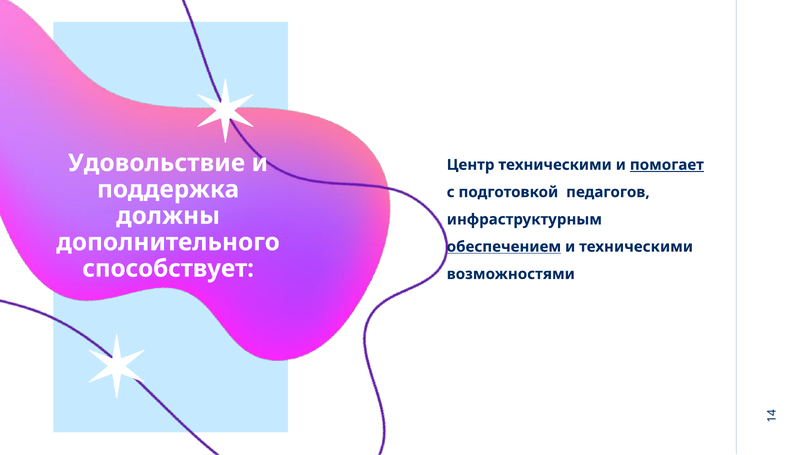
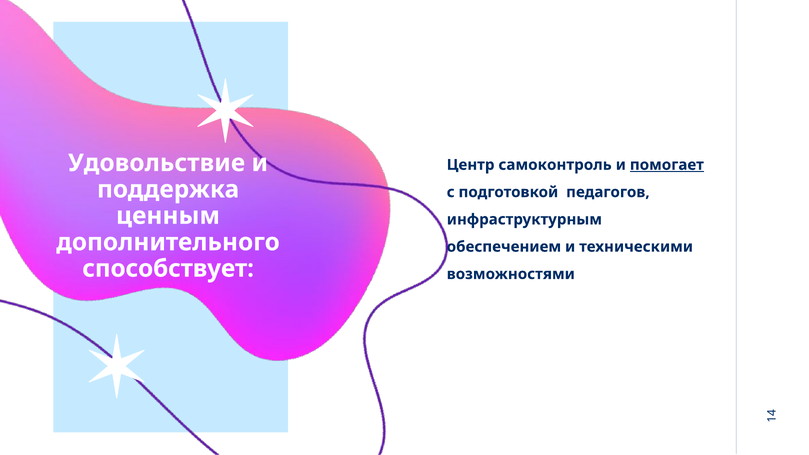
Центр техническими: техническими -> самоконтроль (555, 165)
должны: должны -> ценным (168, 216)
обеспечением underline: present -> none (504, 247)
